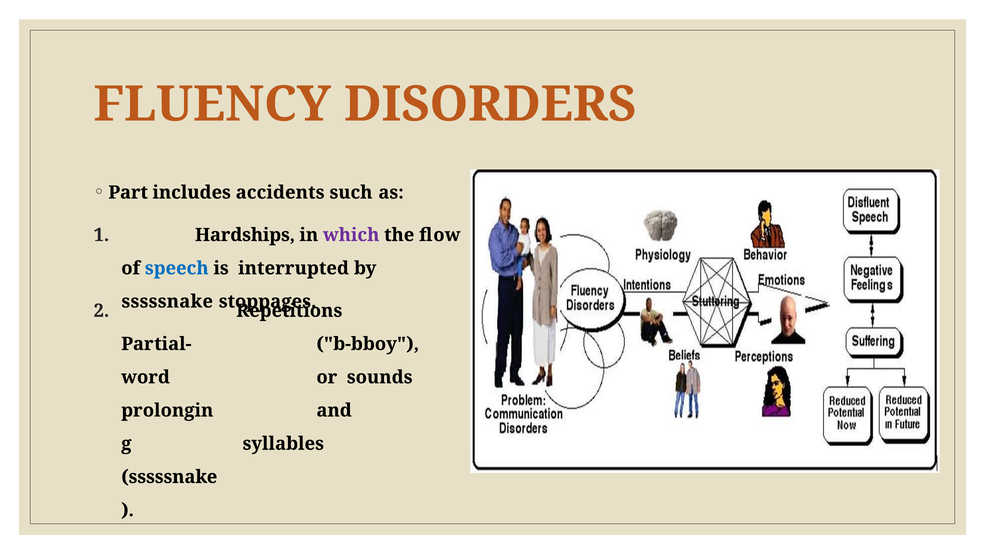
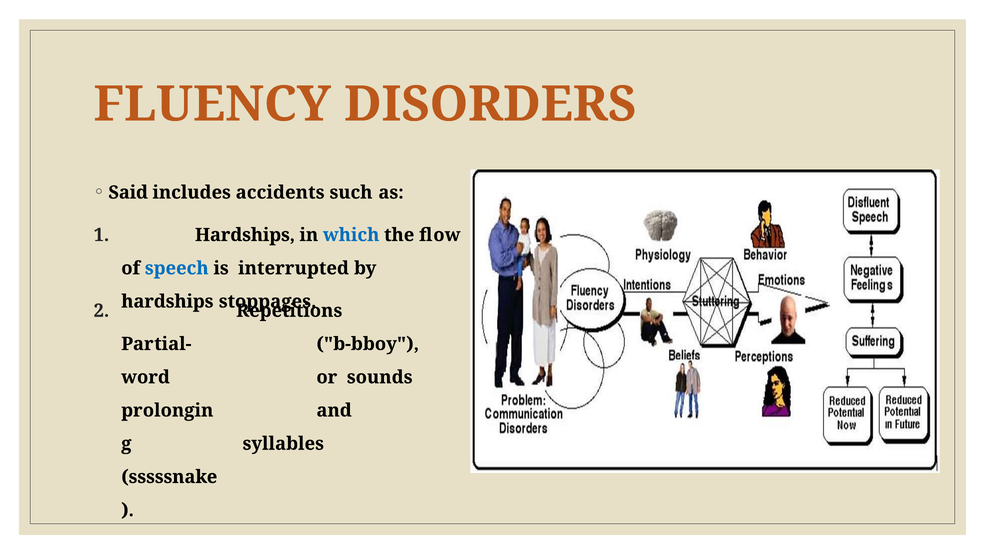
Part: Part -> Said (128, 193)
which colour: purple -> blue (351, 235)
sssssnake: sssssnake -> hardships (167, 302)
